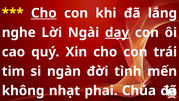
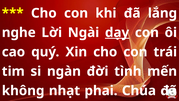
Cho underline: present -> none (44, 13)
